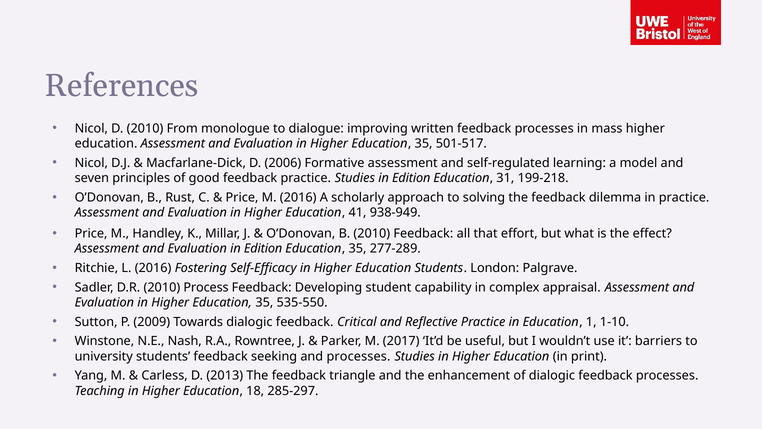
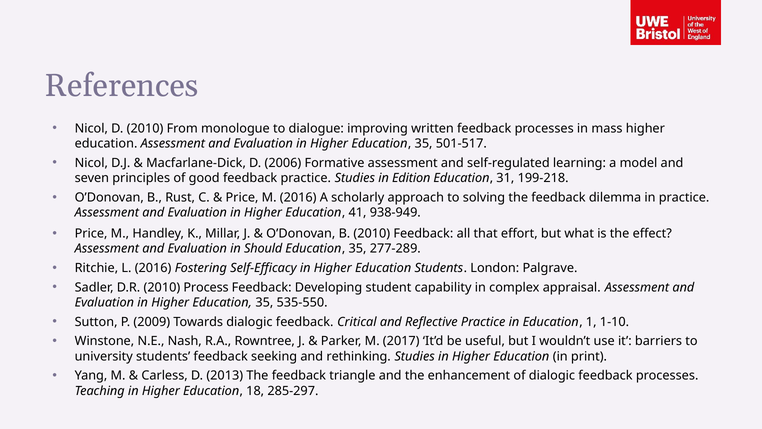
Evaluation in Edition: Edition -> Should (263, 249)
and processes: processes -> rethinking (359, 356)
